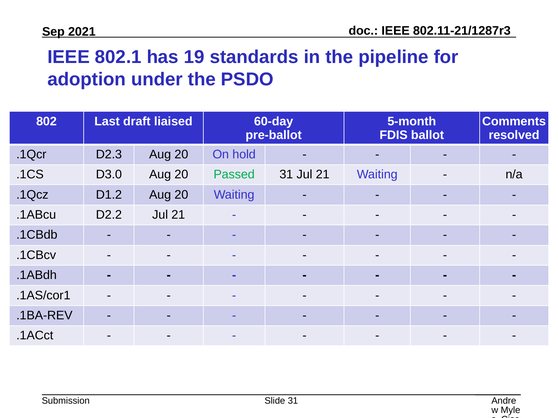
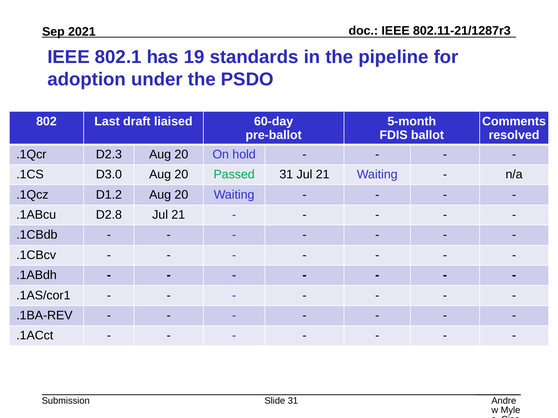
D2.2: D2.2 -> D2.8 (109, 215)
